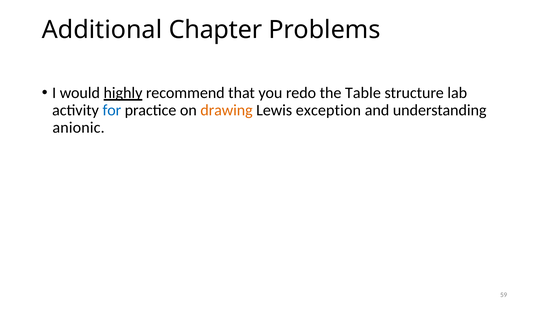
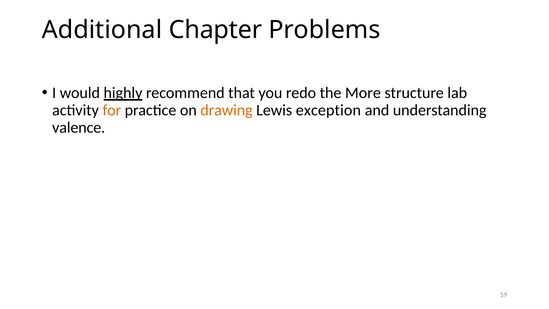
Table: Table -> More (363, 93)
for colour: blue -> orange (112, 110)
anionic: anionic -> valence (79, 127)
